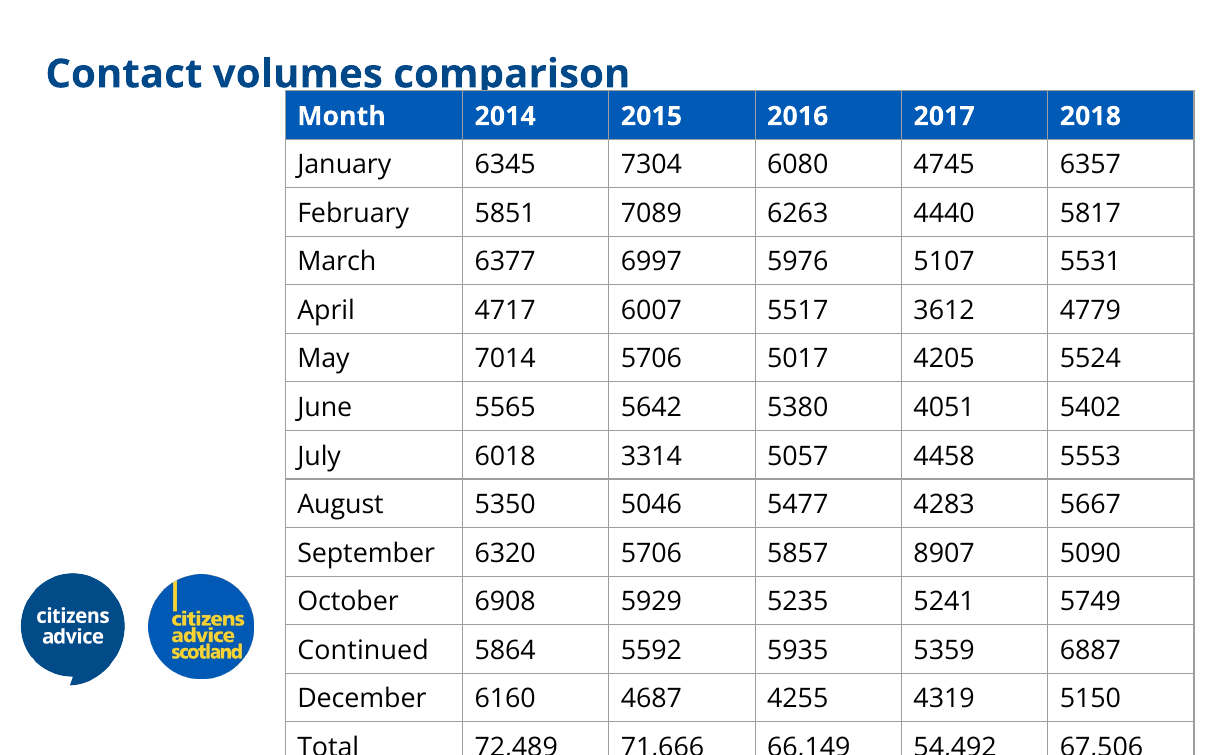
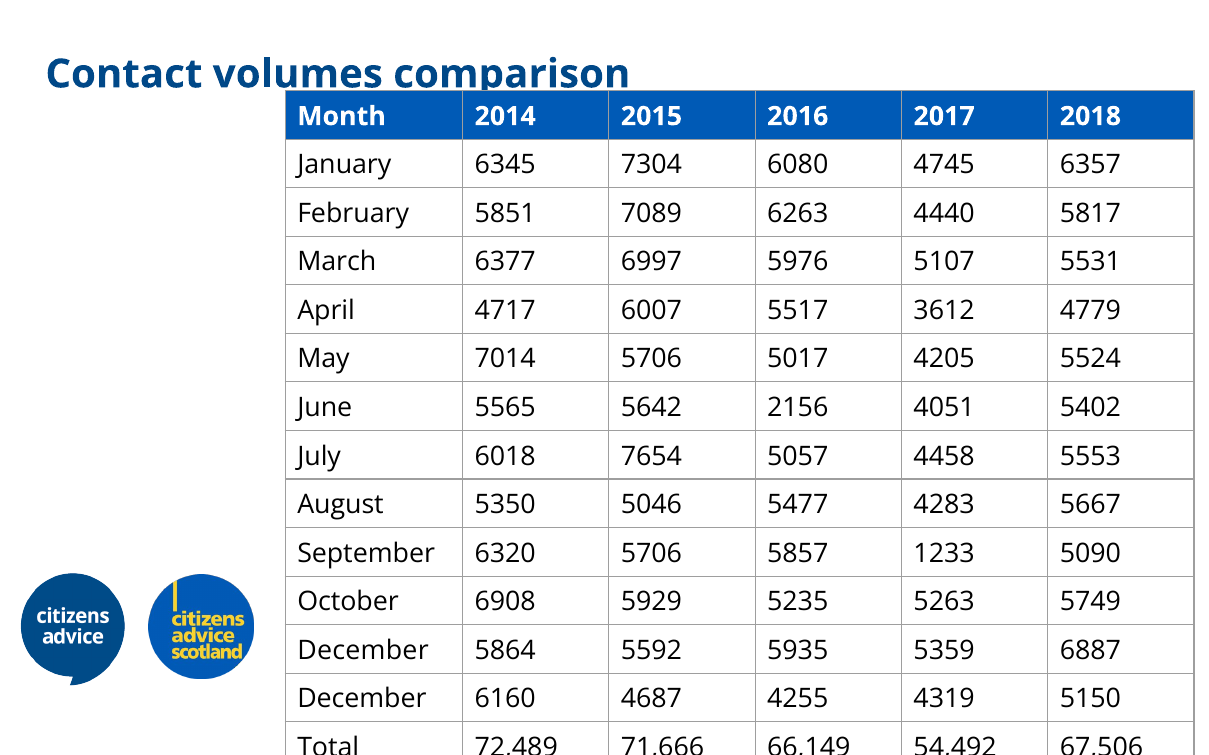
5380: 5380 -> 2156 (798, 408)
3314: 3314 -> 7654 (651, 457)
8907: 8907 -> 1233 (944, 554)
5241: 5241 -> 5263 (944, 602)
Continued: Continued -> December (363, 651)
